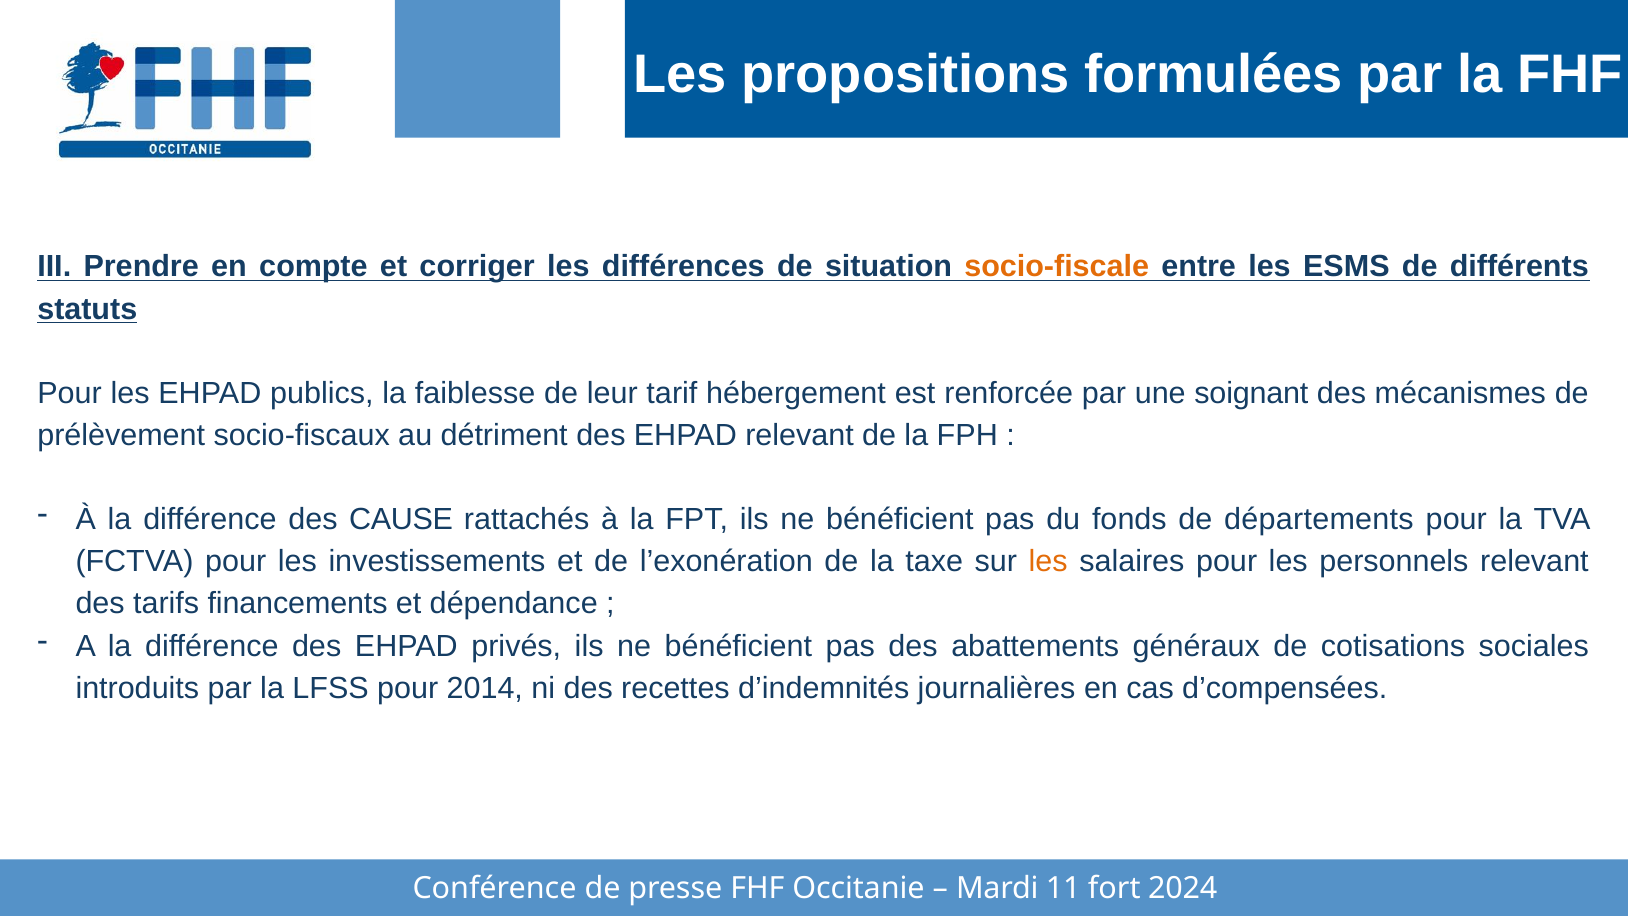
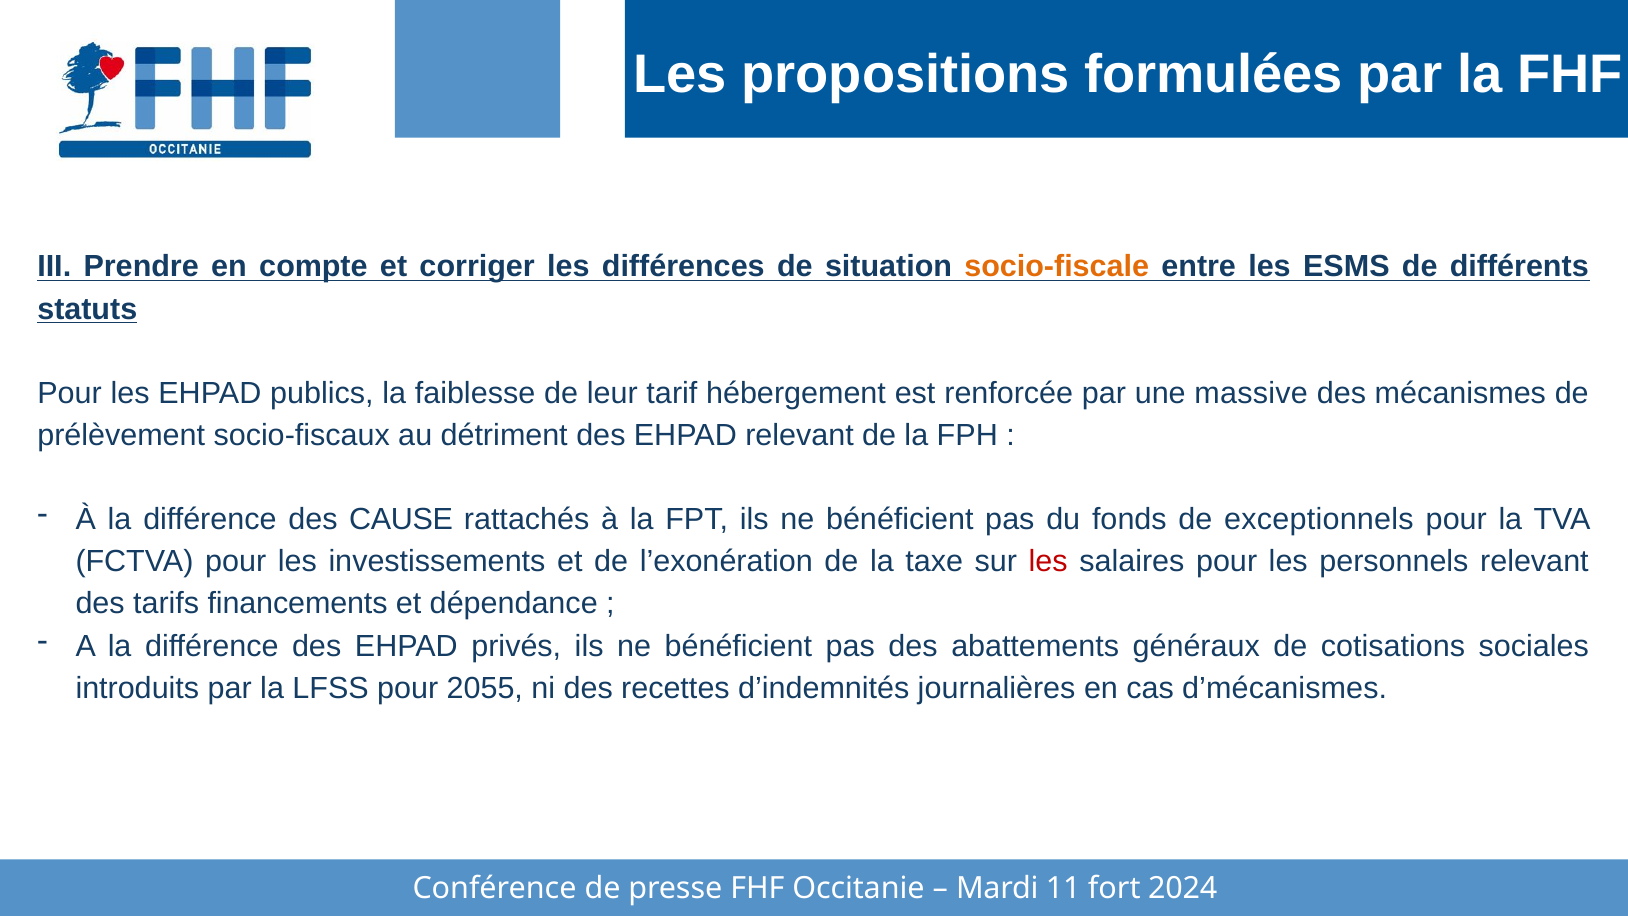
soignant: soignant -> massive (1251, 393)
départements: départements -> exceptionnels (1319, 519)
les colour: orange -> red (1048, 562)
2014: 2014 -> 2055 (485, 688)
d’compensées: d’compensées -> d’mécanismes (1285, 688)
